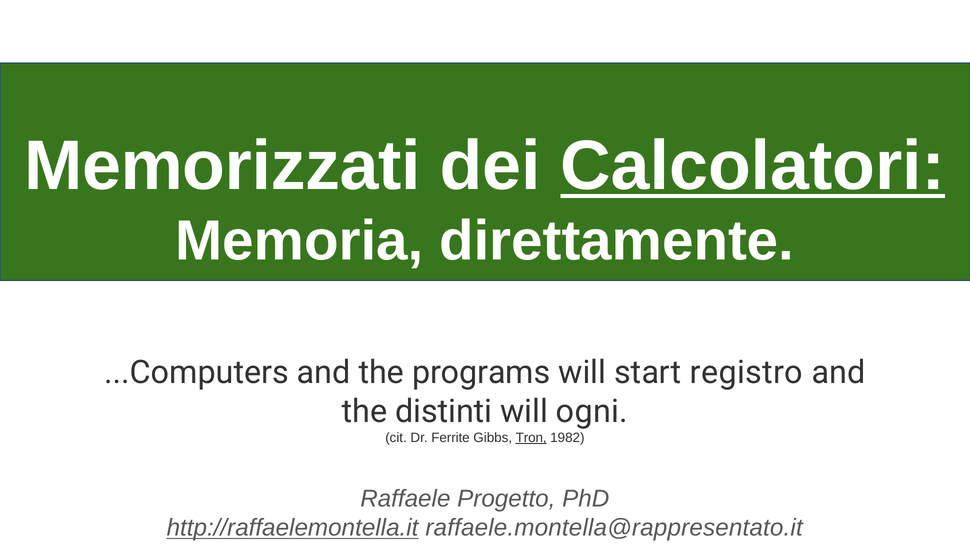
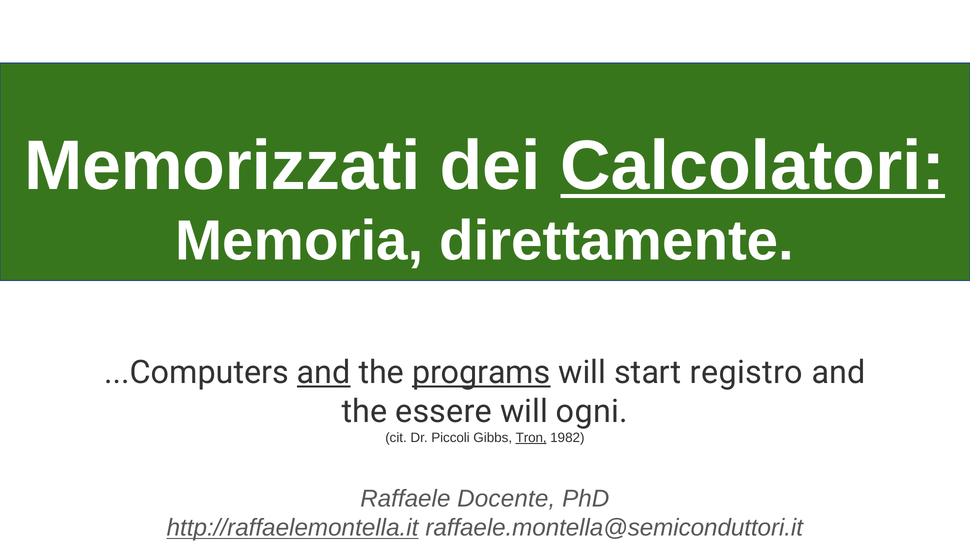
and underline: none -> present (324, 372)
programs underline: none -> present (481, 372)
distinti: distinti -> essere (444, 411)
Ferrite: Ferrite -> Piccoli (451, 437)
Progetto: Progetto -> Docente (506, 498)
raffaele.montella@rappresentato.it: raffaele.montella@rappresentato.it -> raffaele.montella@semiconduttori.it (614, 527)
